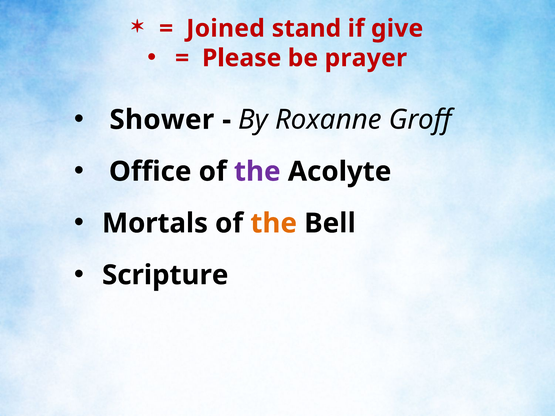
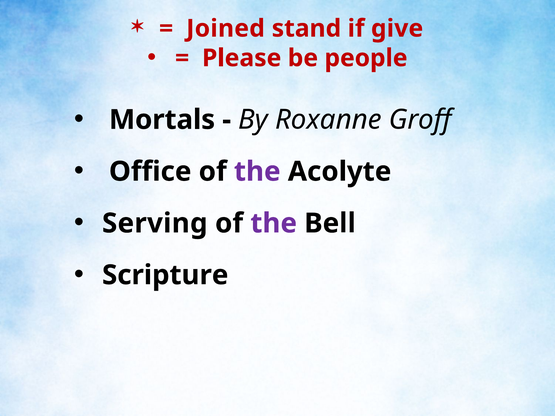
prayer: prayer -> people (366, 58)
Shower: Shower -> Mortals (162, 120)
Mortals: Mortals -> Serving (155, 223)
the colour: orange -> purple (274, 223)
